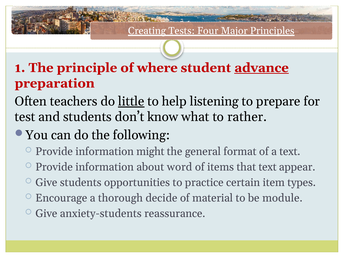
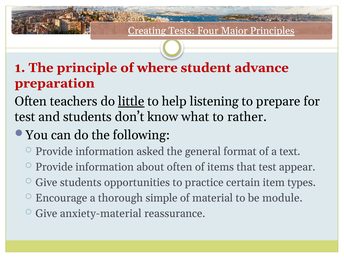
advance underline: present -> none (262, 68)
might: might -> asked (150, 152)
about word: word -> often (180, 167)
that text: text -> test (268, 167)
decide: decide -> simple (162, 198)
anxiety-students: anxiety-students -> anxiety-material (101, 213)
